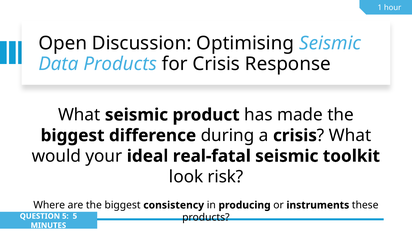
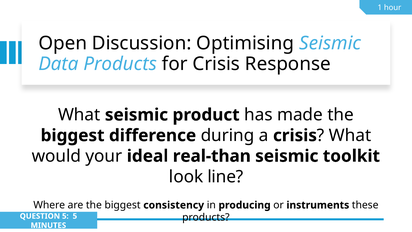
real-fatal: real-fatal -> real-than (212, 156)
risk: risk -> line (225, 177)
